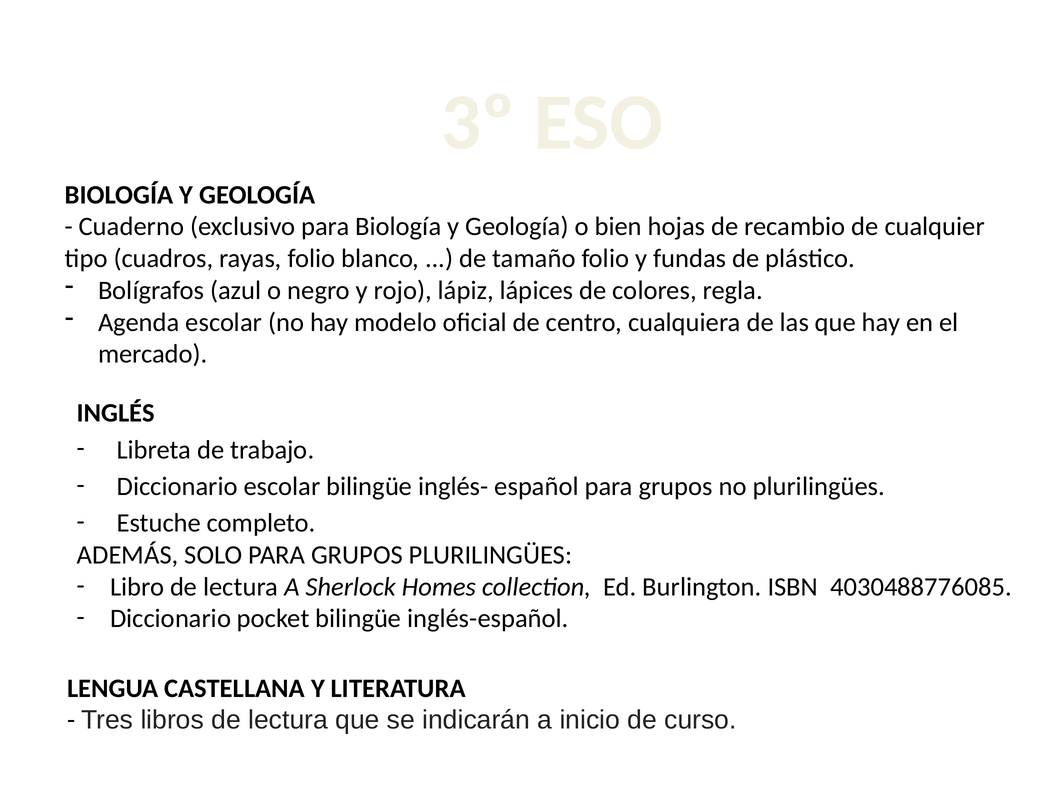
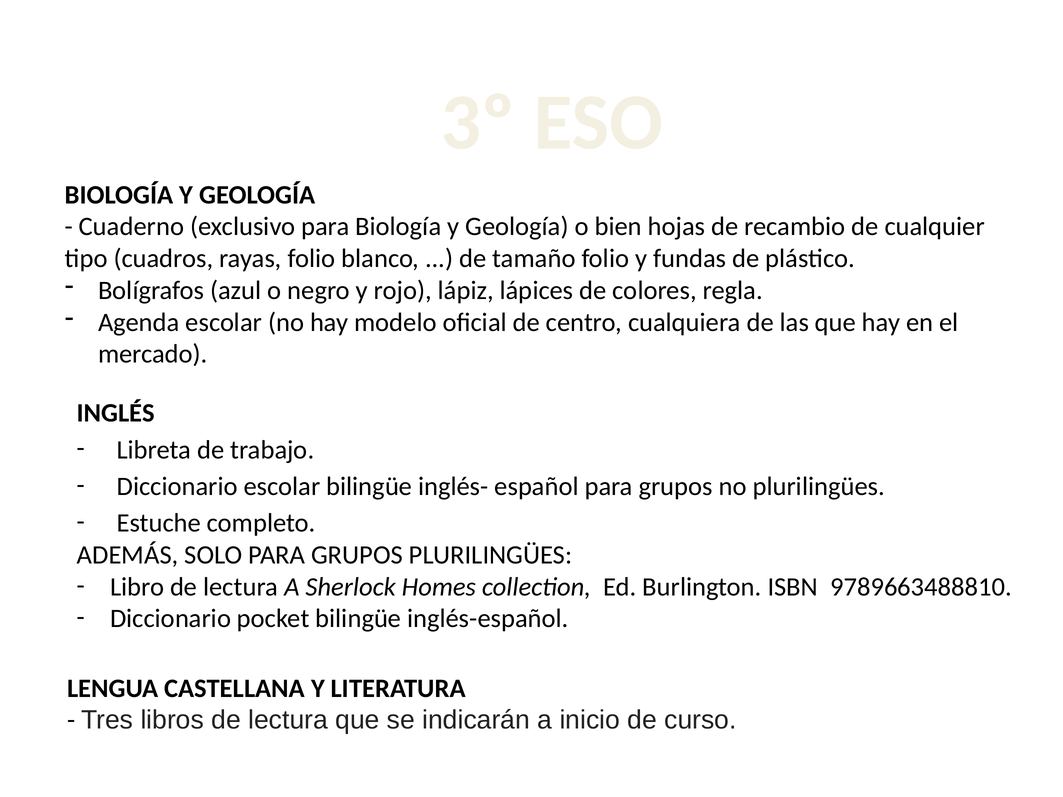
4030488776085: 4030488776085 -> 9789663488810 (921, 587)
